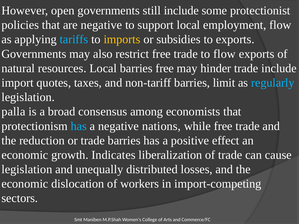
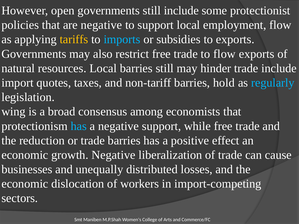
tariffs colour: light blue -> yellow (74, 39)
imports colour: yellow -> light blue (122, 39)
barries free: free -> still (165, 68)
limit: limit -> hold (224, 83)
palla: palla -> wing (14, 112)
negative nations: nations -> support (161, 126)
growth Indicates: Indicates -> Negative (113, 155)
legislation: legislation -> businesses (27, 170)
